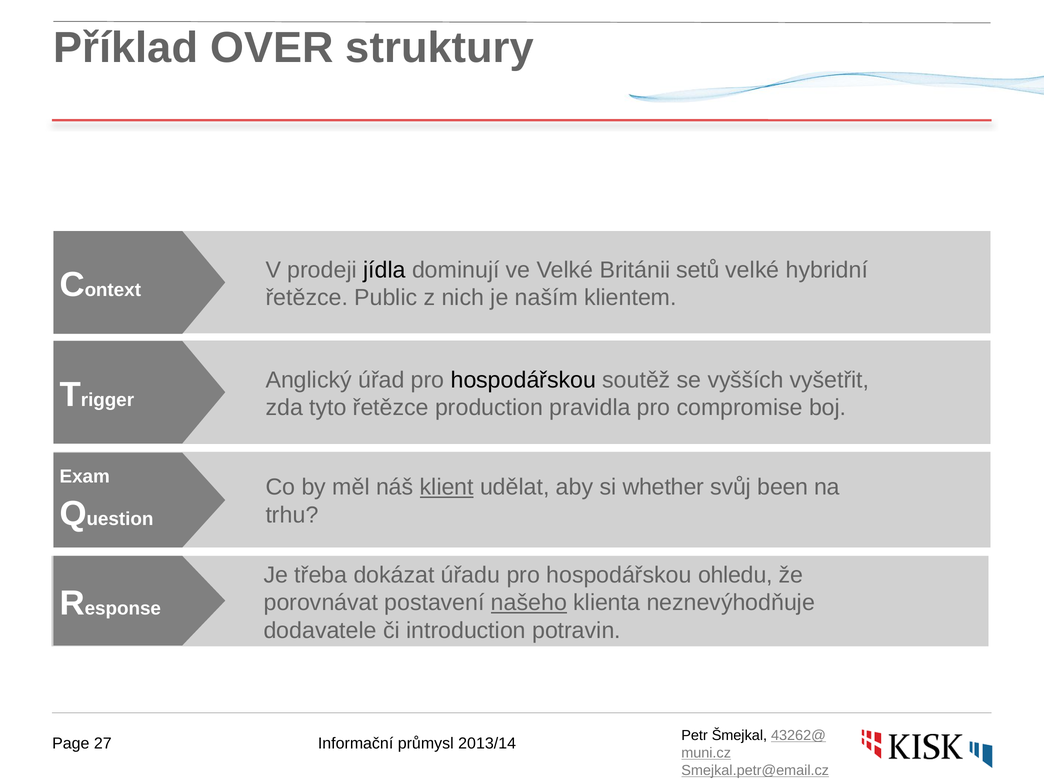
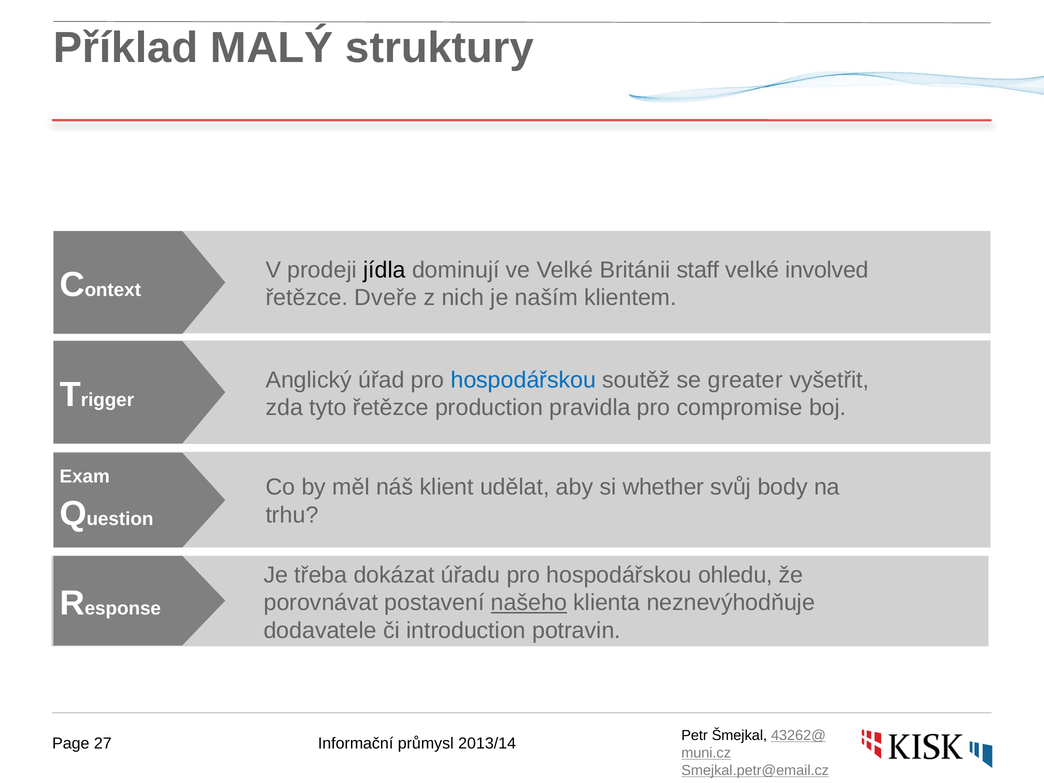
OVER: OVER -> MALÝ (272, 48)
setů: setů -> staff (698, 270)
hybridní: hybridní -> involved (827, 270)
Public: Public -> Dveře (386, 298)
hospodářskou colour: black -> blue (523, 380)
vyšších: vyšších -> greater (745, 380)
klient underline: present -> none (447, 487)
been: been -> body (783, 487)
